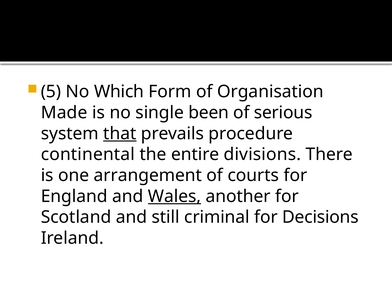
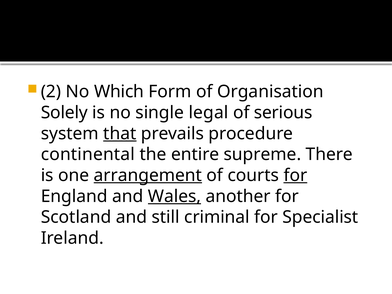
5: 5 -> 2 (51, 92)
Made: Made -> Solely (64, 113)
been: been -> legal (209, 113)
divisions: divisions -> supreme (262, 154)
arrangement underline: none -> present (148, 175)
for underline: none -> present (295, 175)
Decisions: Decisions -> Specialist (320, 217)
